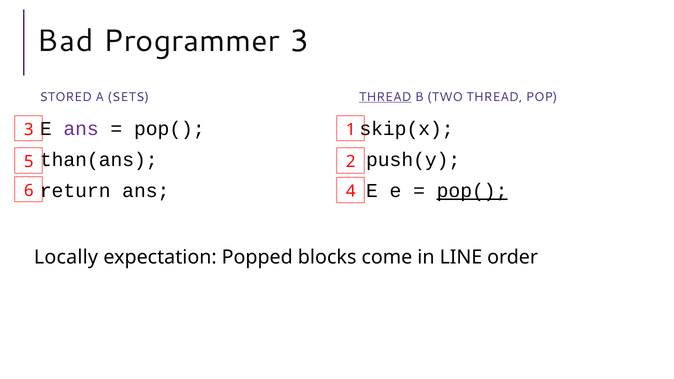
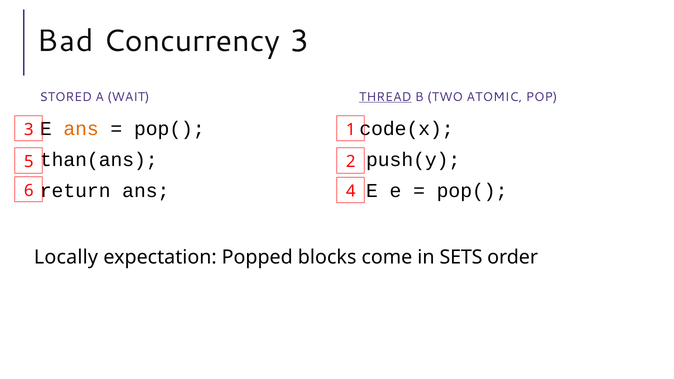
Programmer: Programmer -> Concurrency (192, 41)
SETS: SETS -> WAIT (128, 97)
TWO THREAD: THREAD -> ATOMIC (494, 97)
ans colour: purple -> orange (81, 129)
skip(x: skip(x -> code(x (407, 129)
pop( underline: present -> none (472, 191)
LINE: LINE -> SETS (461, 257)
